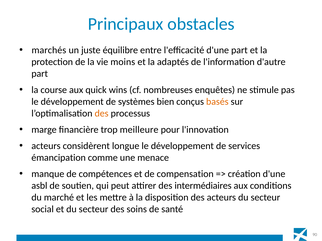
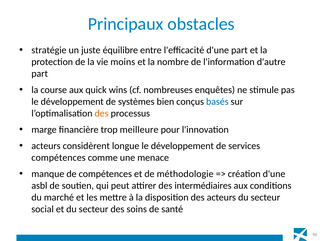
marchés: marchés -> stratégie (49, 50)
adaptés: adaptés -> nombre (173, 62)
basés colour: orange -> blue (217, 102)
émancipation: émancipation -> compétences (59, 158)
compensation: compensation -> méthodologie (185, 174)
